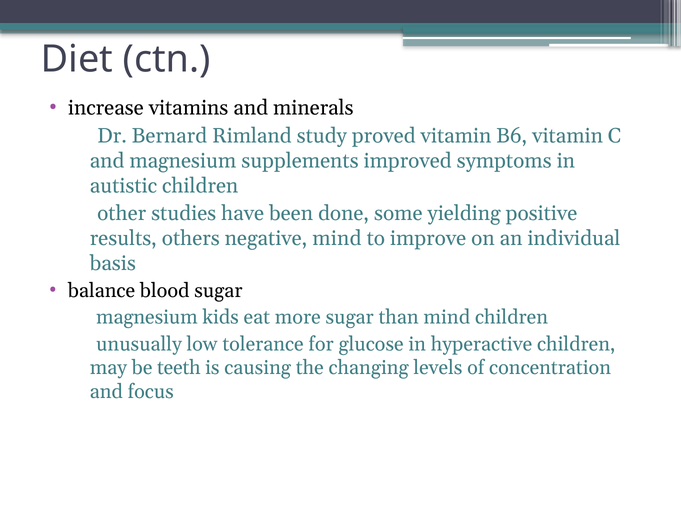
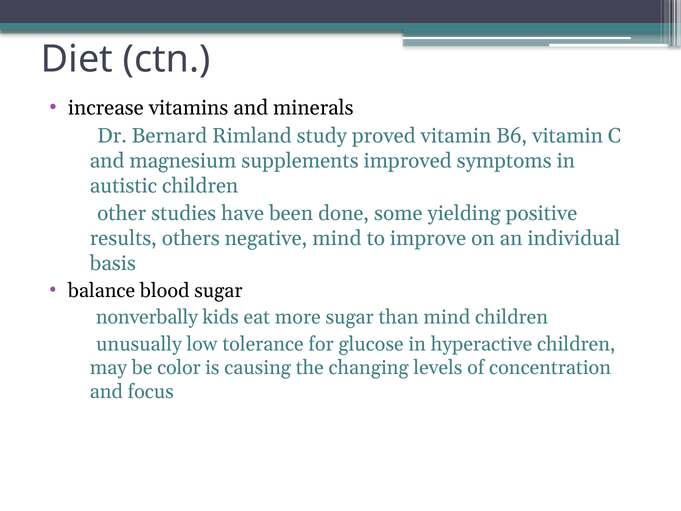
magnesium: magnesium -> nonverbally (147, 317)
teeth: teeth -> color (179, 368)
